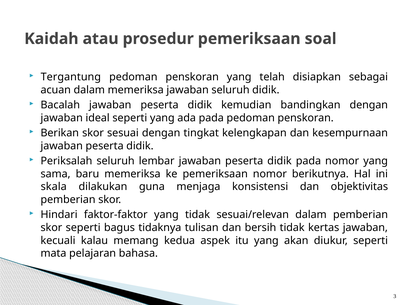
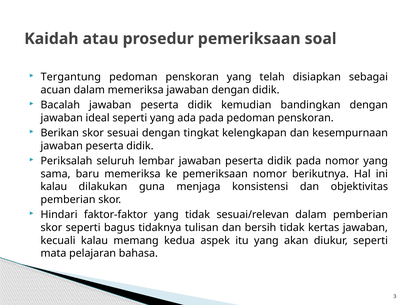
jawaban seluruh: seluruh -> dengan (231, 90)
skala: skala -> kalau (54, 186)
